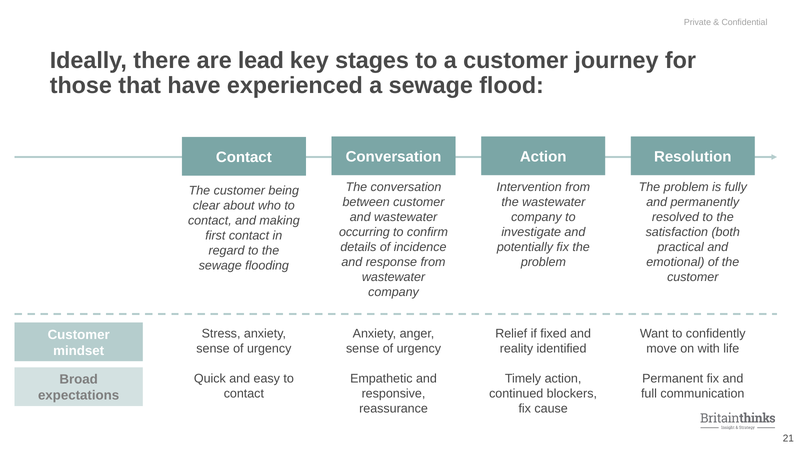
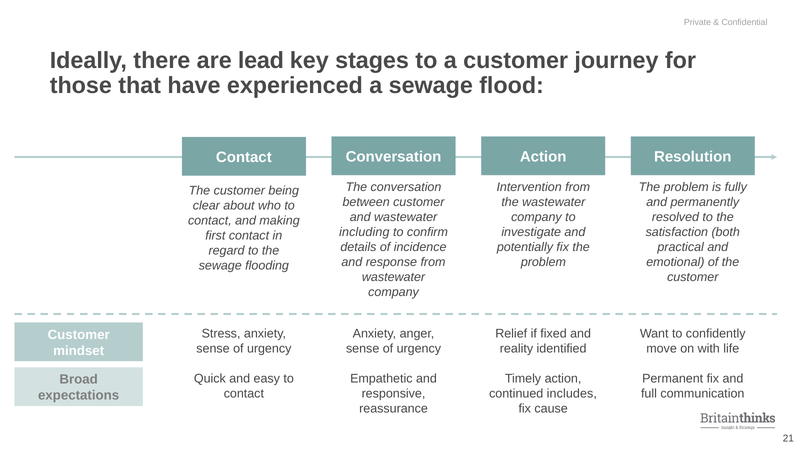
occurring: occurring -> including (364, 232)
blockers: blockers -> includes (572, 394)
